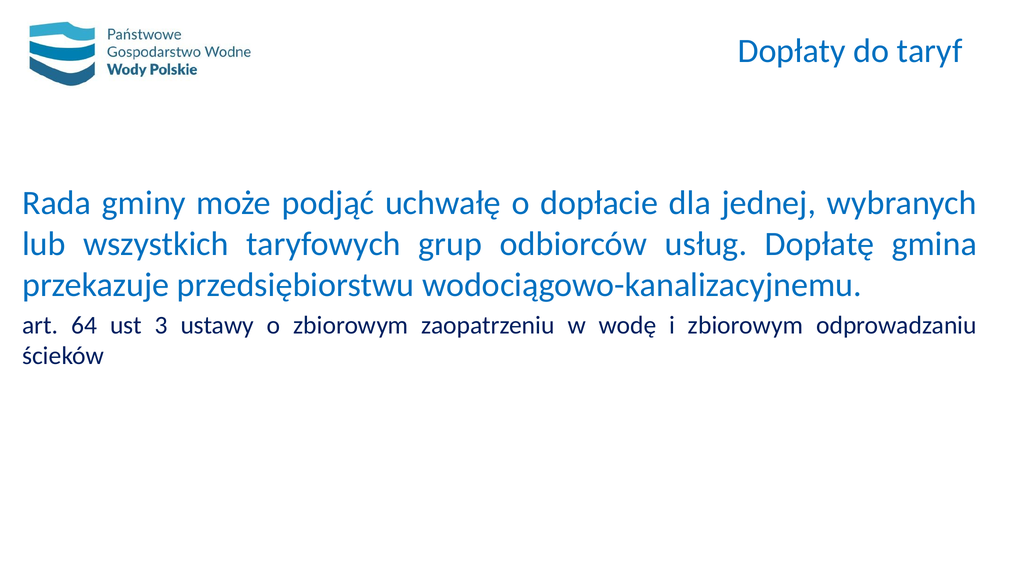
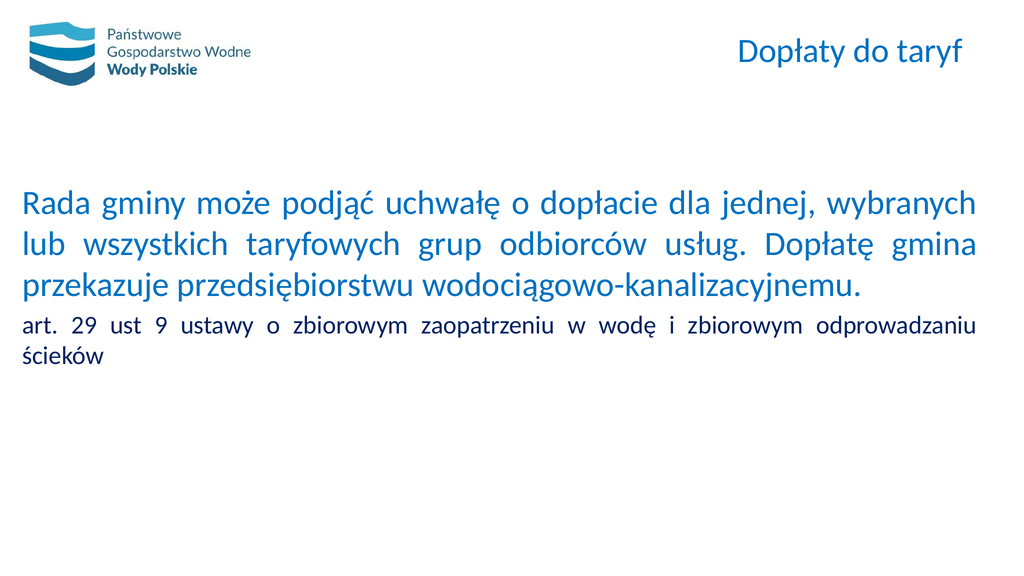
64: 64 -> 29 (84, 325)
3: 3 -> 9 (161, 325)
